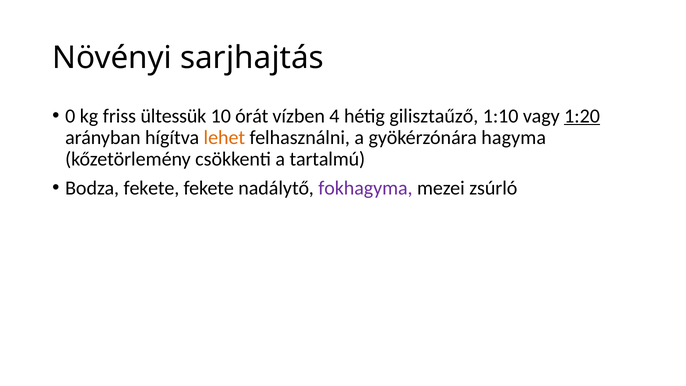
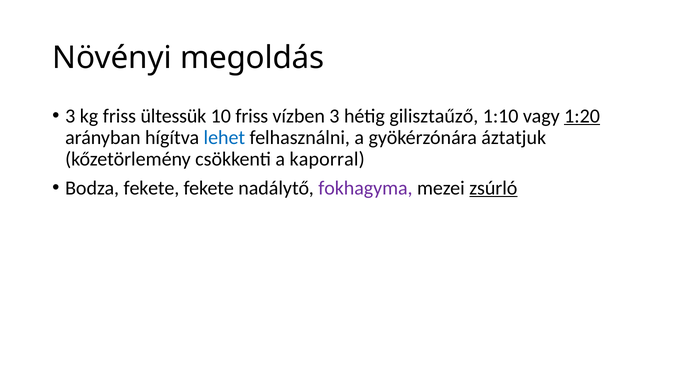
sarjhajtás: sarjhajtás -> megoldás (252, 58)
0: 0 -> 3 (70, 116)
10 órát: órát -> friss (252, 116)
vízben 4: 4 -> 3 (334, 116)
lehet colour: orange -> blue (224, 138)
hagyma: hagyma -> áztatjuk (514, 138)
tartalmú: tartalmú -> kaporral (327, 159)
zsúrló underline: none -> present (493, 188)
